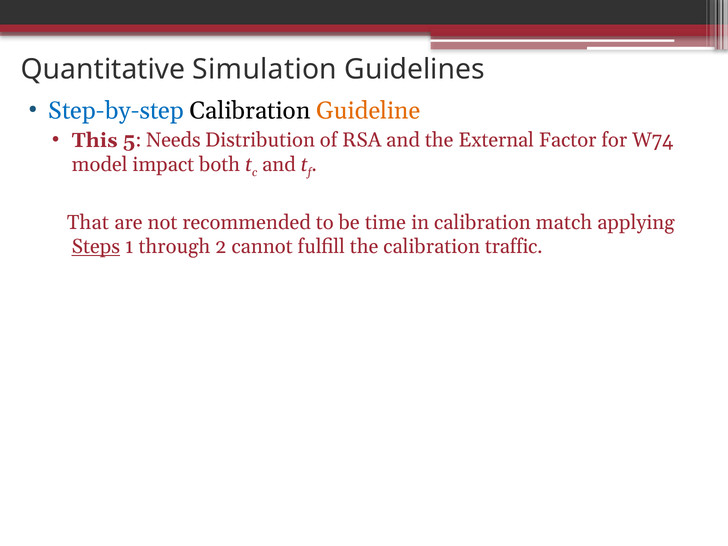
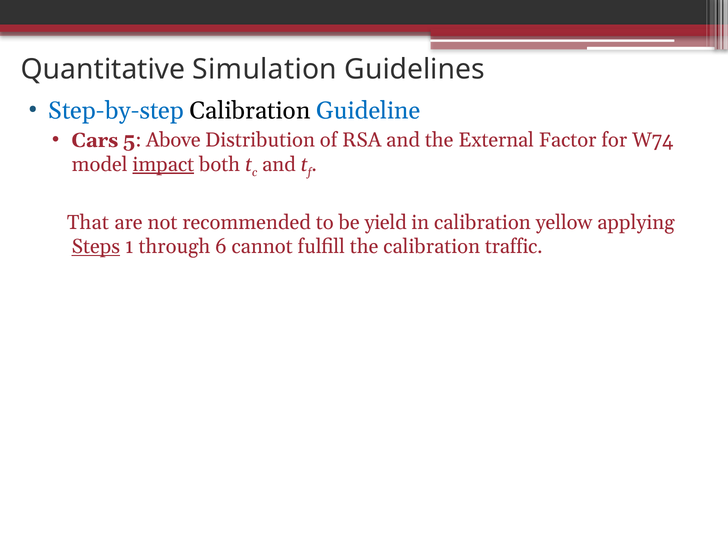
Guideline colour: orange -> blue (368, 111)
This: This -> Cars (95, 140)
Needs: Needs -> Above (173, 140)
impact underline: none -> present (163, 165)
time: time -> yield (386, 223)
match: match -> yellow (564, 223)
2: 2 -> 6 (221, 247)
